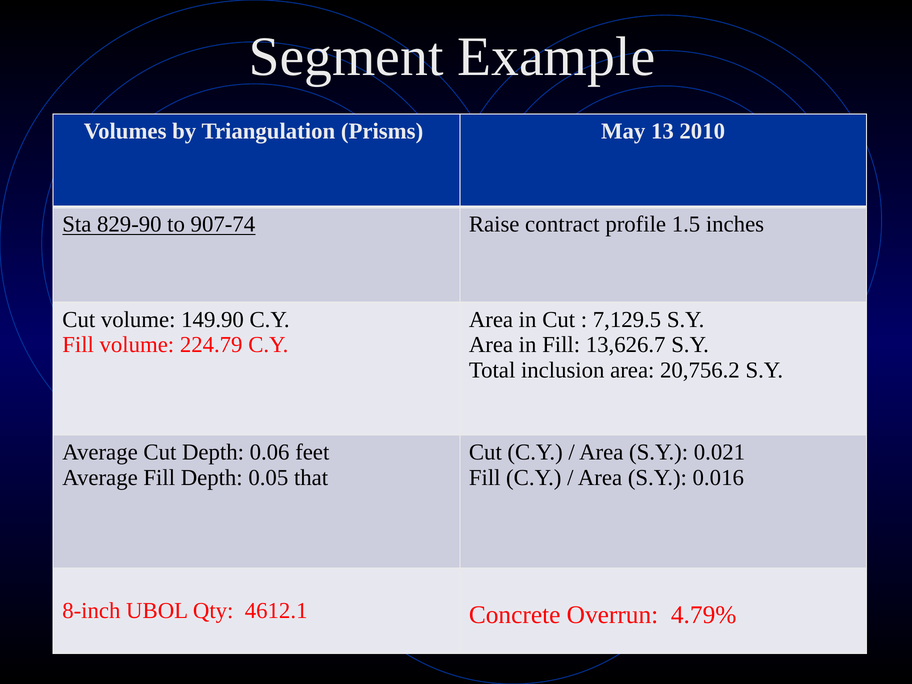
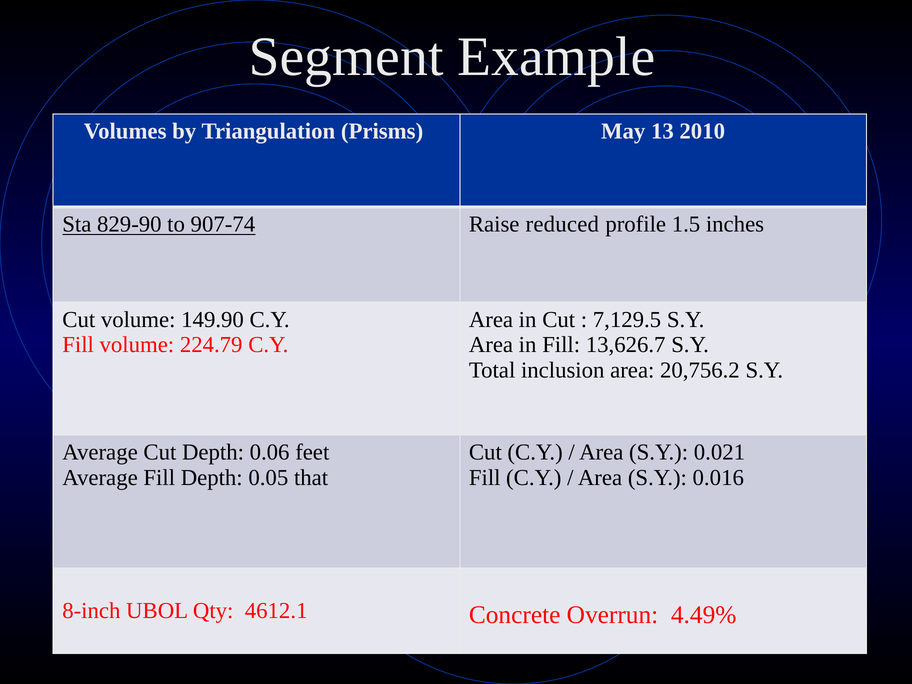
contract: contract -> reduced (562, 224)
4.79%: 4.79% -> 4.49% (704, 615)
